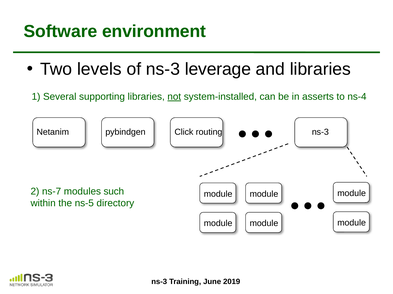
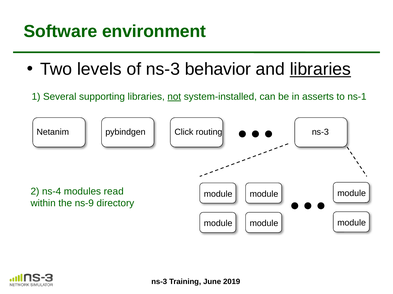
leverage: leverage -> behavior (218, 69)
libraries underline: none -> present (320, 69)
ns-4: ns-4 -> ns-1 (357, 97)
ns-7: ns-7 -> ns-4 (52, 192)
such: such -> read (114, 192)
ns-5: ns-5 -> ns-9 (84, 204)
